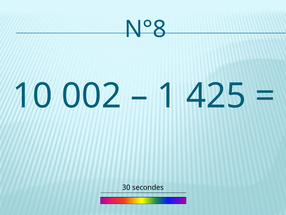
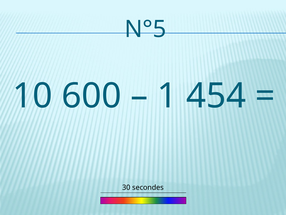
N°8: N°8 -> N°5 (145, 29)
002: 002 -> 600 (92, 96)
425: 425 -> 454 (216, 96)
